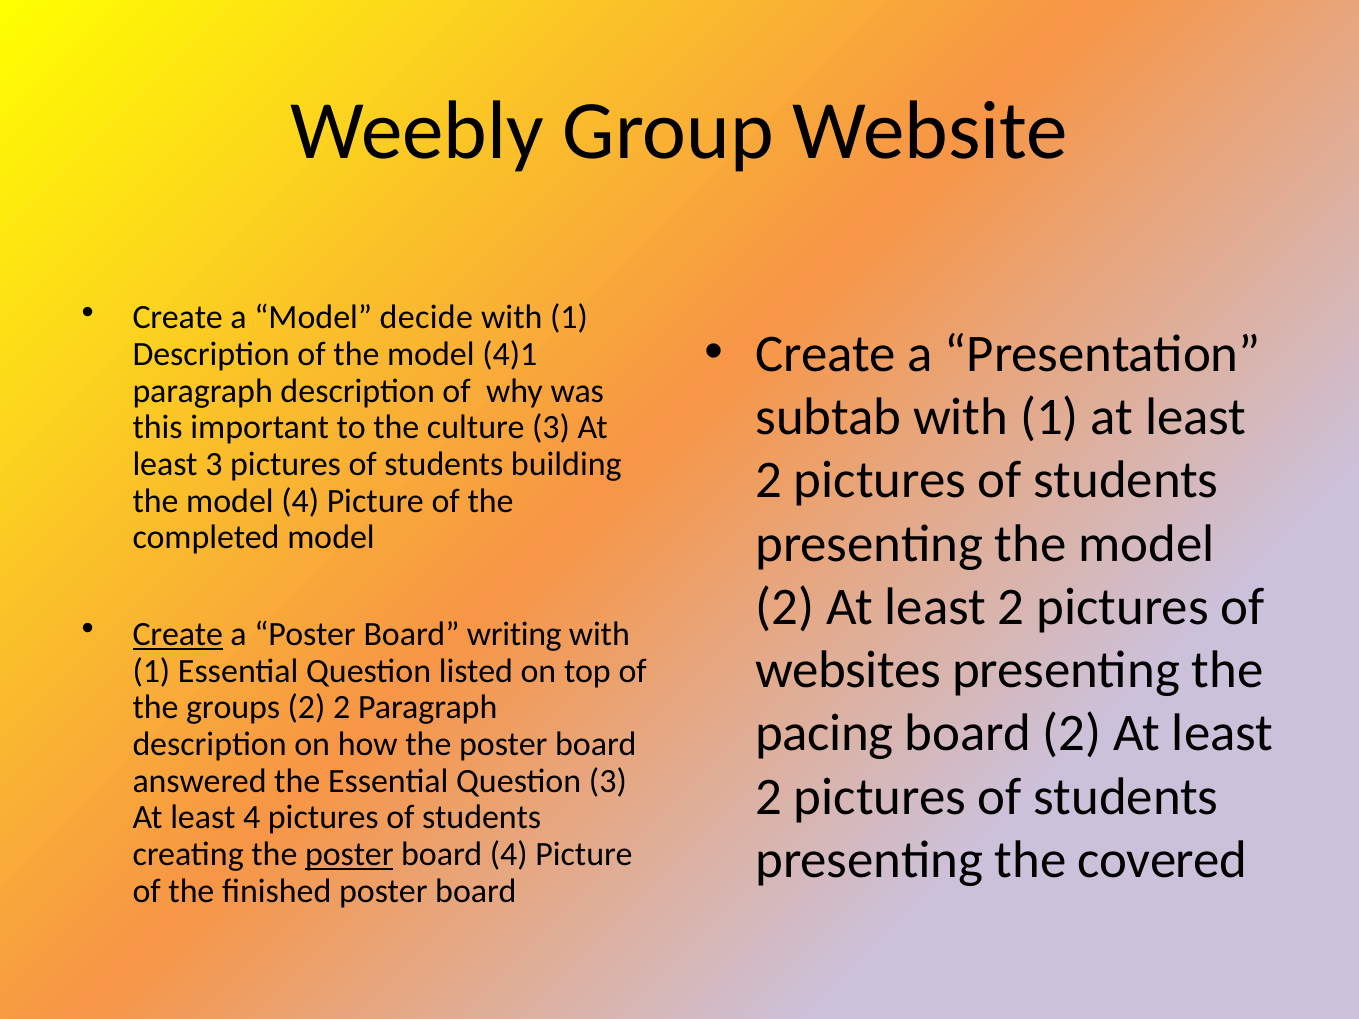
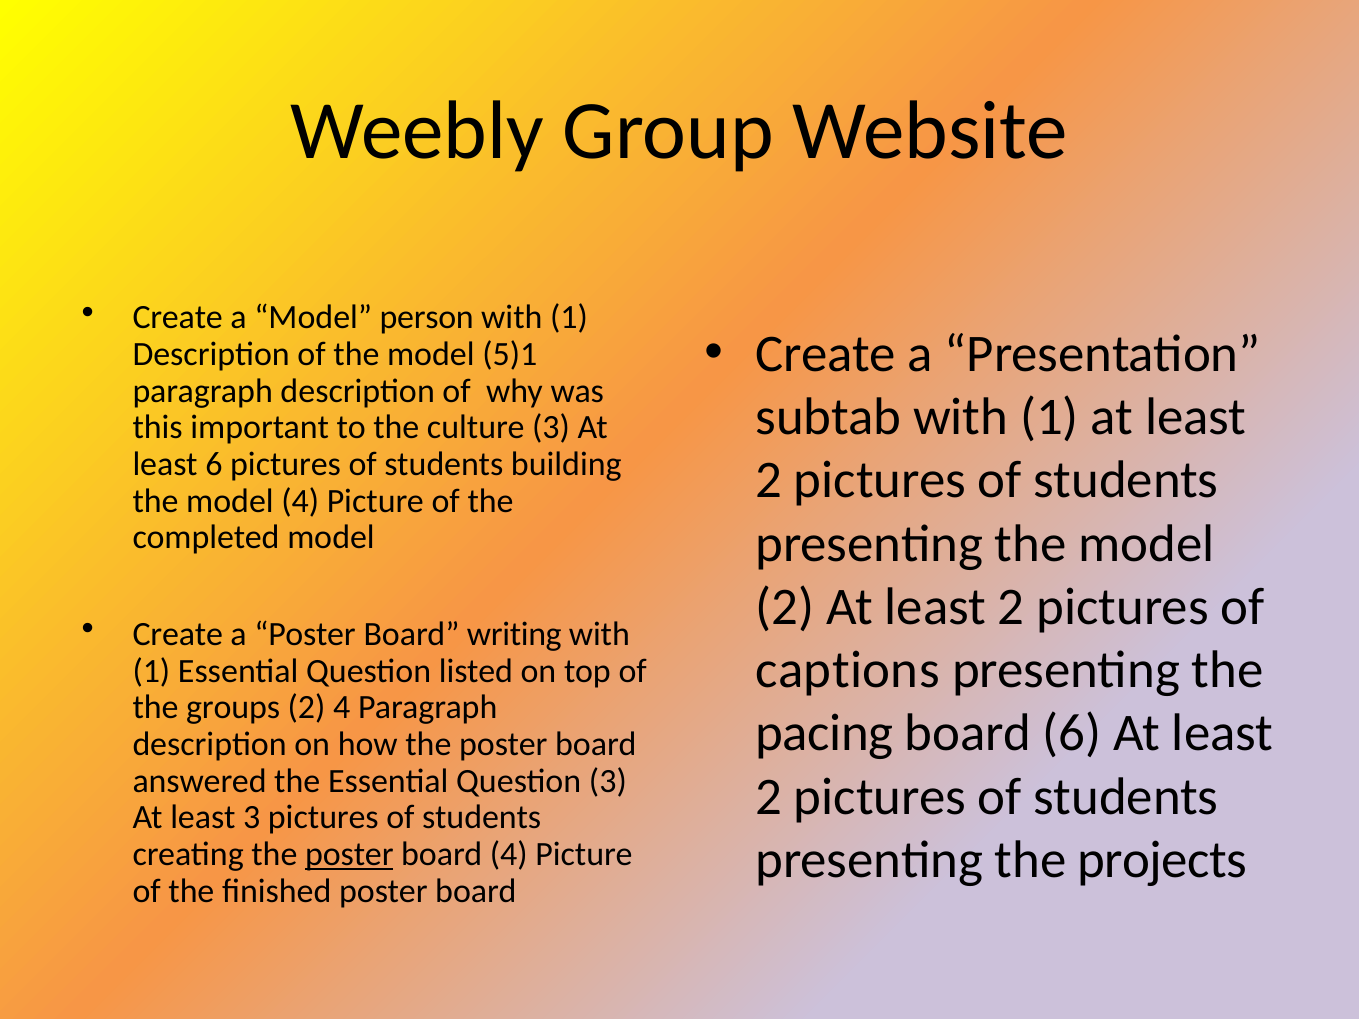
decide: decide -> person (427, 318)
4)1: 4)1 -> 5)1 (510, 354)
least 3: 3 -> 6 (214, 464)
Create underline: present -> none (178, 634)
websites: websites -> captions (848, 670)
2 2: 2 -> 4 (342, 708)
board 2: 2 -> 6 (1072, 734)
least 4: 4 -> 3 (252, 818)
covered: covered -> projects (1162, 860)
